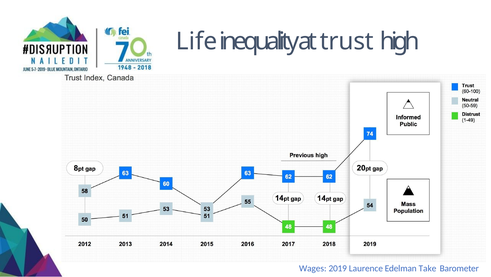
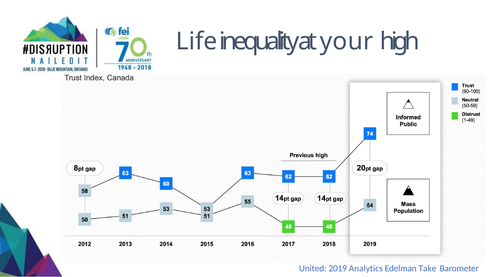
trust: trust -> your (347, 41)
Wages: Wages -> United (313, 268)
Laurence: Laurence -> Analytics (366, 268)
